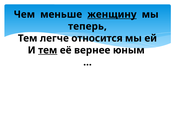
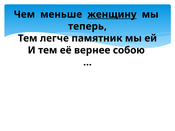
относится: относится -> памятник (97, 38)
тем underline: present -> none (48, 50)
юным: юным -> собою (129, 50)
